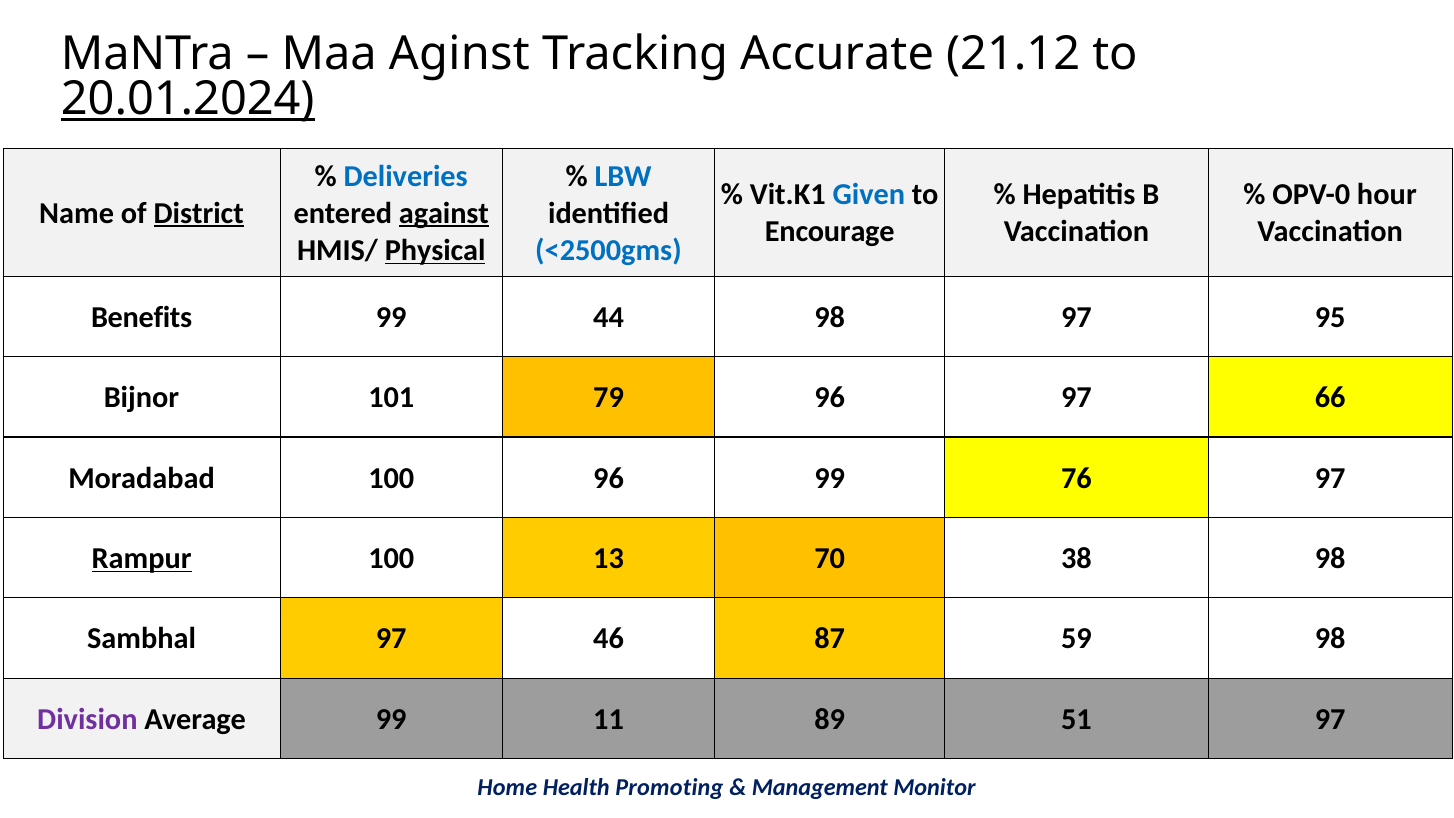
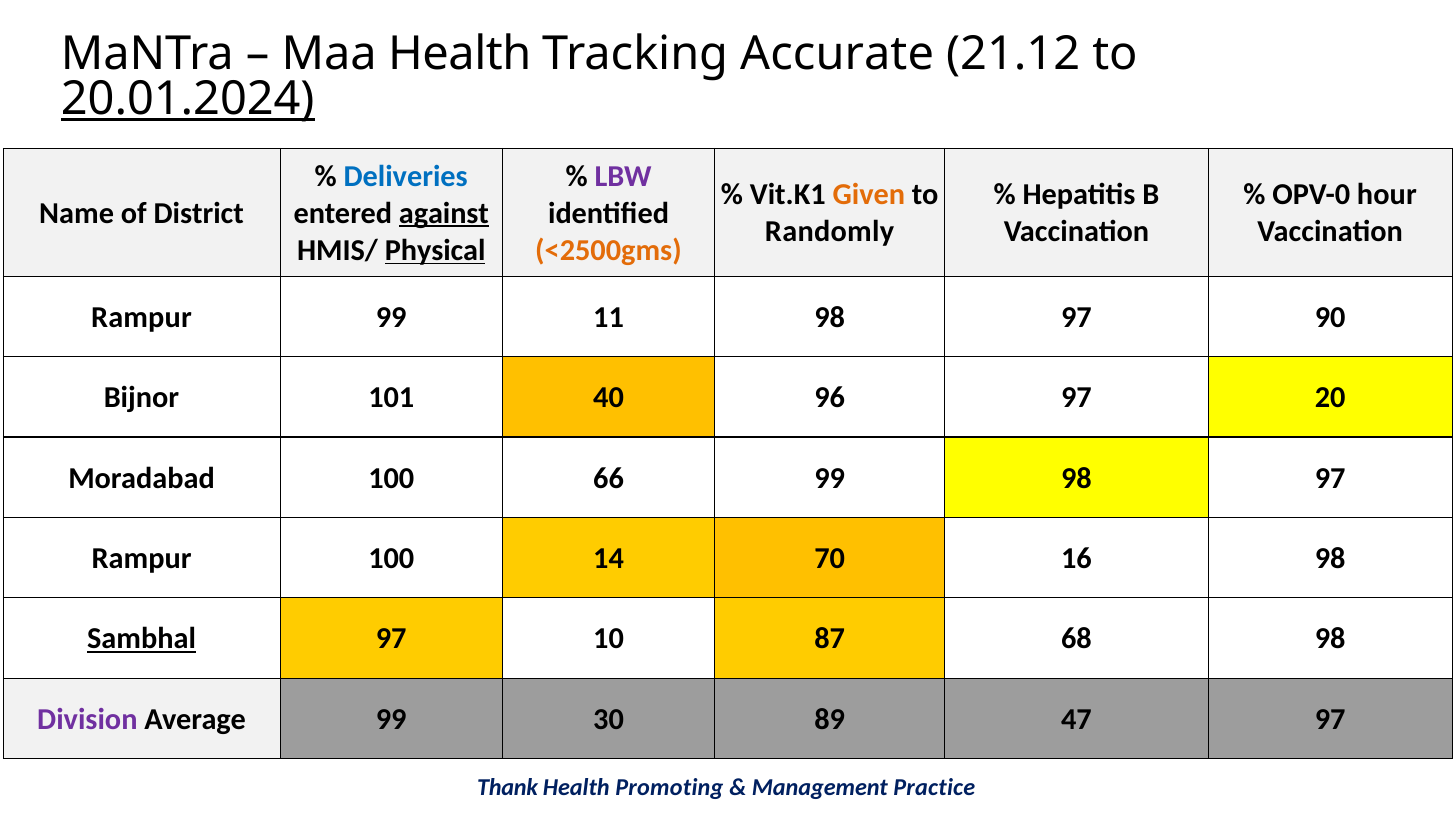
Maa Aginst: Aginst -> Health (460, 54)
LBW colour: blue -> purple (623, 176)
Given colour: blue -> orange (869, 195)
District underline: present -> none (199, 213)
Encourage: Encourage -> Randomly (830, 232)
<2500gms colour: blue -> orange (608, 250)
Benefits: Benefits -> Rampur (141, 317)
44: 44 -> 11 (609, 317)
95: 95 -> 90 (1330, 317)
79: 79 -> 40 (609, 398)
66: 66 -> 20 (1330, 398)
100 96: 96 -> 66 (609, 478)
99 76: 76 -> 98 (1076, 478)
Rampur underline: present -> none (142, 558)
13: 13 -> 14 (609, 558)
38: 38 -> 16 (1076, 558)
Sambhal underline: none -> present (142, 639)
46: 46 -> 10 (609, 639)
59: 59 -> 68 (1076, 639)
11: 11 -> 30 (609, 719)
51: 51 -> 47 (1076, 719)
Home: Home -> Thank (508, 787)
Monitor: Monitor -> Practice (934, 787)
